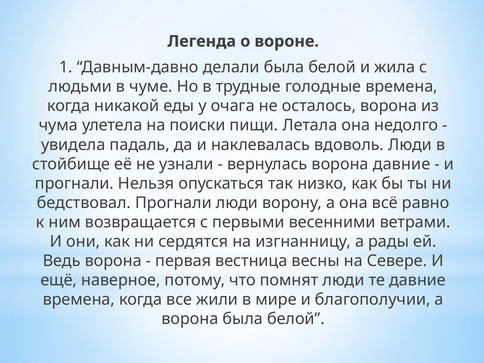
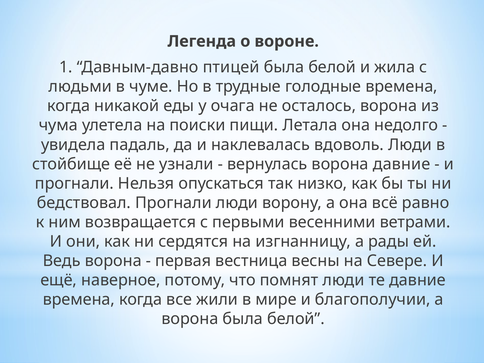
делали: делали -> птицей (231, 67)
